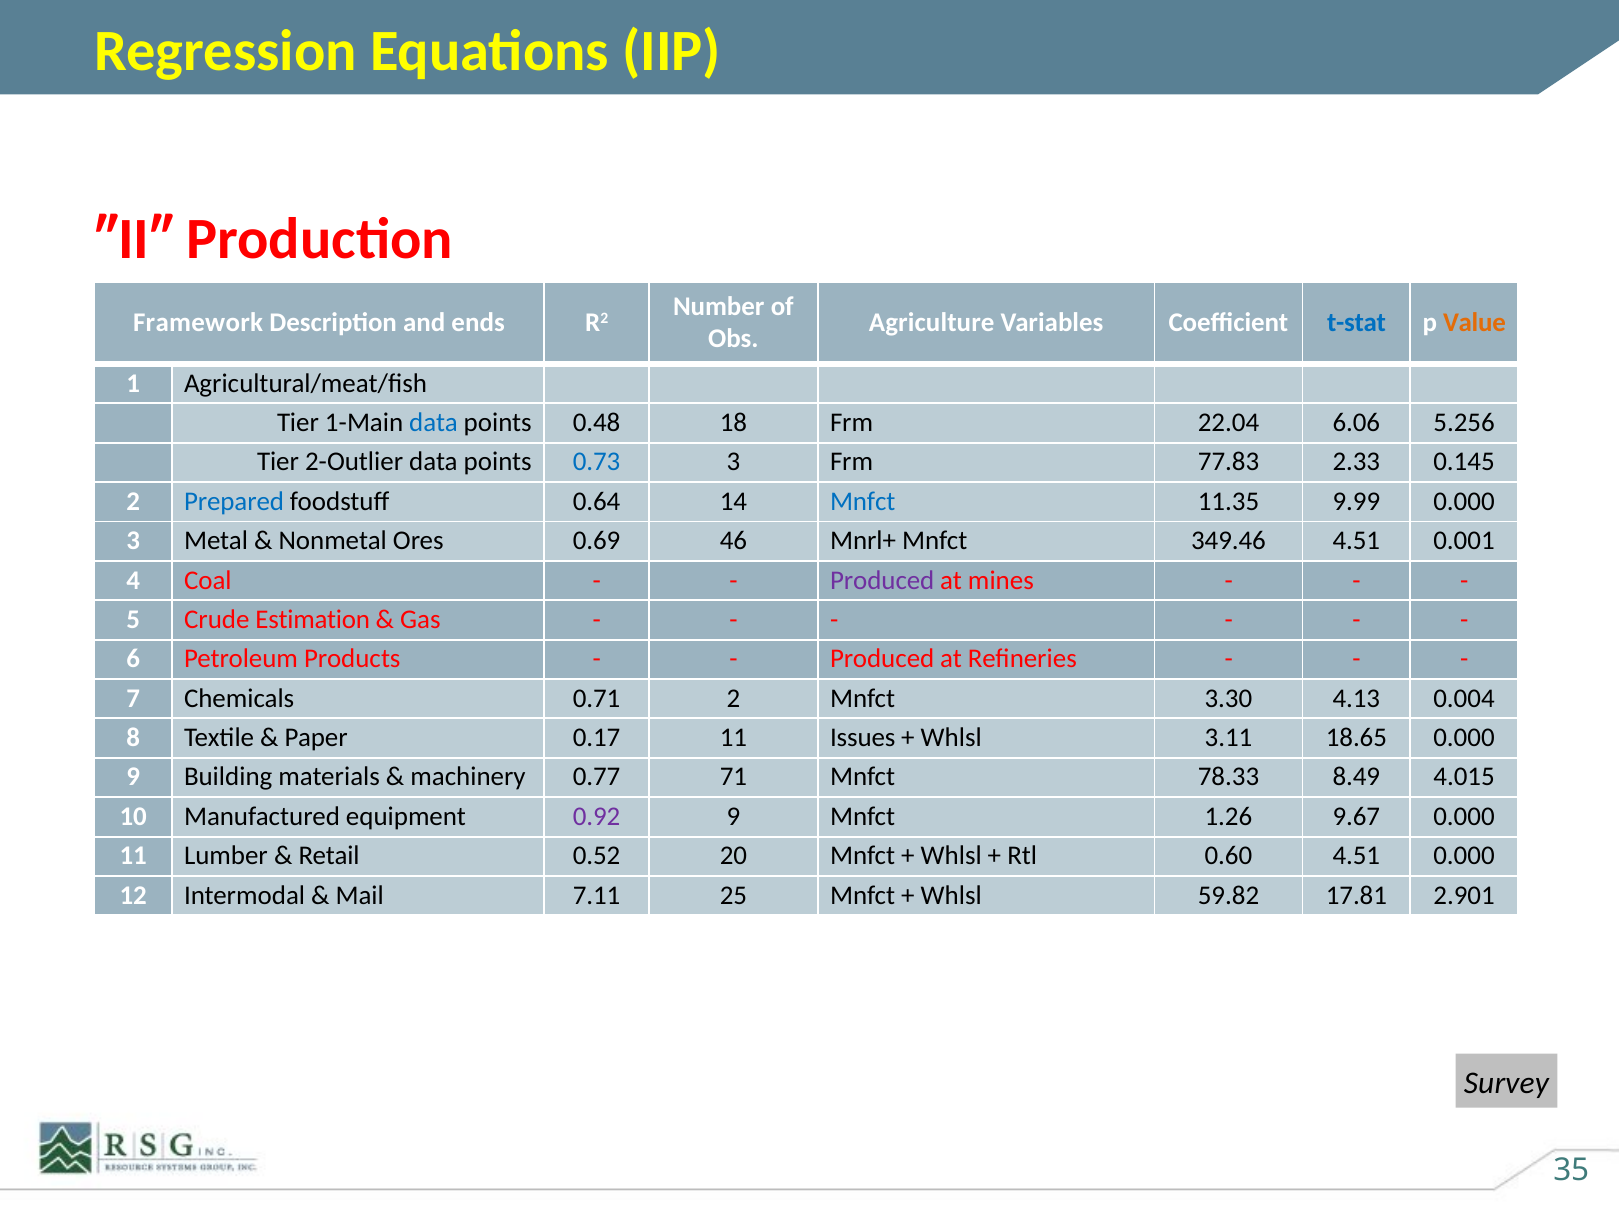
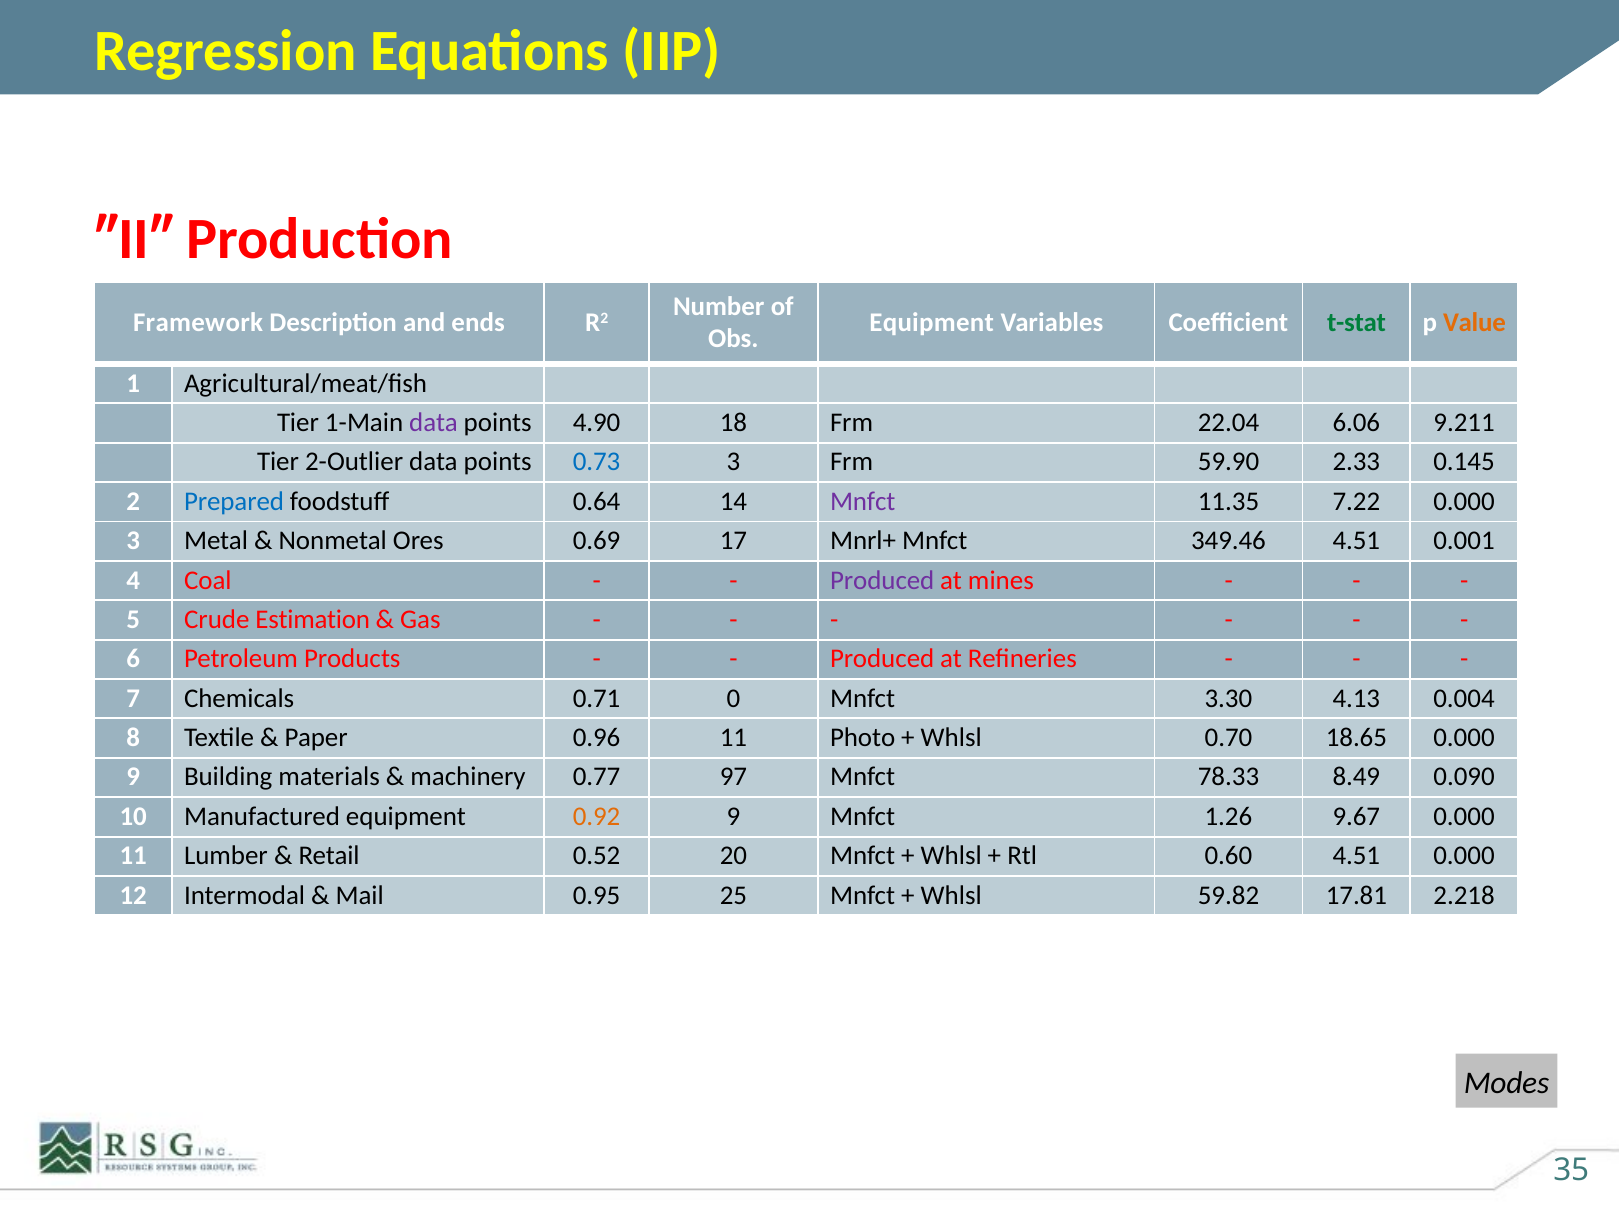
Agriculture: Agriculture -> Equipment (932, 323)
t-stat colour: blue -> green (1356, 323)
data colour: blue -> purple (434, 423)
0.48: 0.48 -> 4.90 (597, 423)
5.256: 5.256 -> 9.211 (1464, 423)
77.83: 77.83 -> 59.90 (1229, 462)
Mnfct colour: blue -> purple (863, 501)
9.99: 9.99 -> 7.22 (1356, 501)
46: 46 -> 17 (733, 541)
0.71 2: 2 -> 0 (734, 698)
0.17: 0.17 -> 0.96 (597, 738)
Issues: Issues -> Photo (863, 738)
3.11: 3.11 -> 0.70 (1228, 738)
71: 71 -> 97 (733, 777)
4.015: 4.015 -> 0.090 (1464, 777)
0.92 colour: purple -> orange (597, 817)
7.11: 7.11 -> 0.95 (597, 895)
2.901: 2.901 -> 2.218 (1464, 895)
Survey: Survey -> Modes (1507, 1083)
